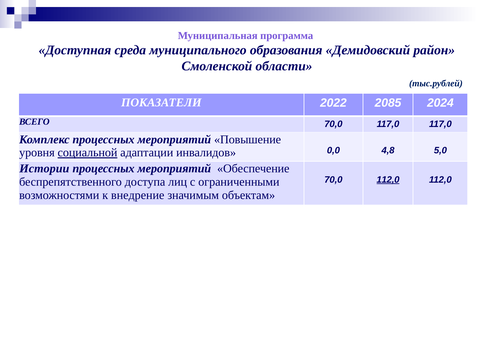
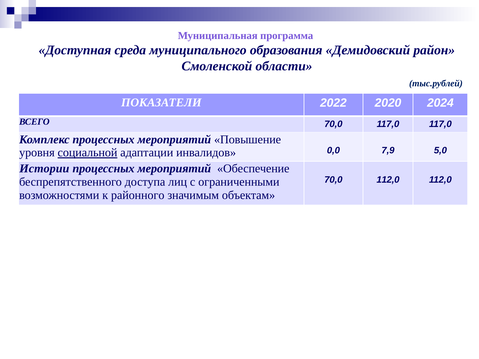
2085: 2085 -> 2020 (388, 103)
4,8: 4,8 -> 7,9 (388, 151)
112,0 underline: present -> none (388, 180)
внедрение: внедрение -> районного (138, 195)
